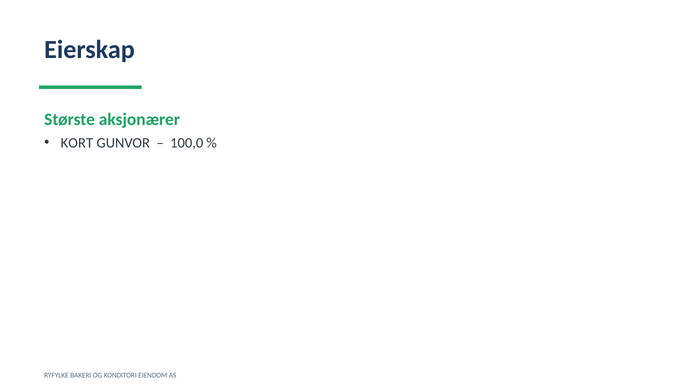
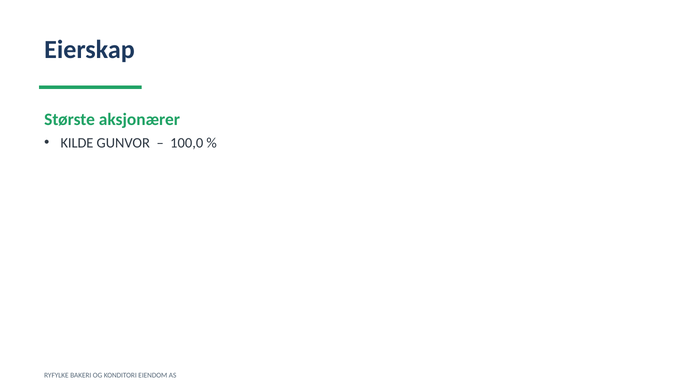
KORT: KORT -> KILDE (77, 143)
